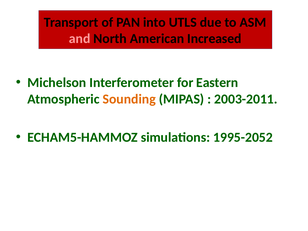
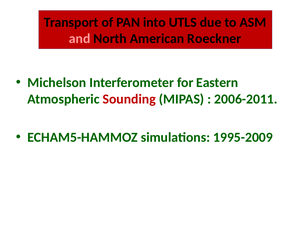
Increased: Increased -> Roeckner (214, 39)
Sounding colour: orange -> red (129, 99)
2003-2011: 2003-2011 -> 2006-2011 (246, 99)
1995-2052: 1995-2052 -> 1995-2009 (243, 137)
